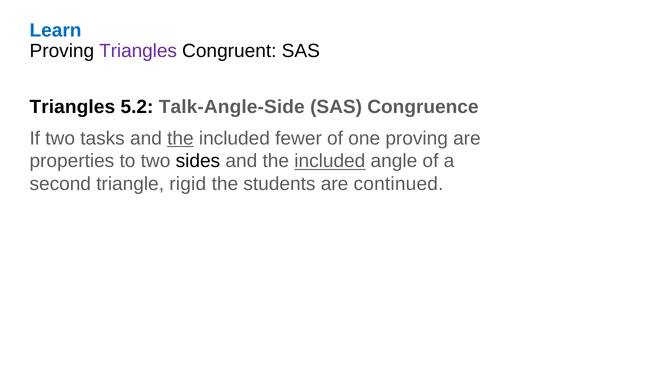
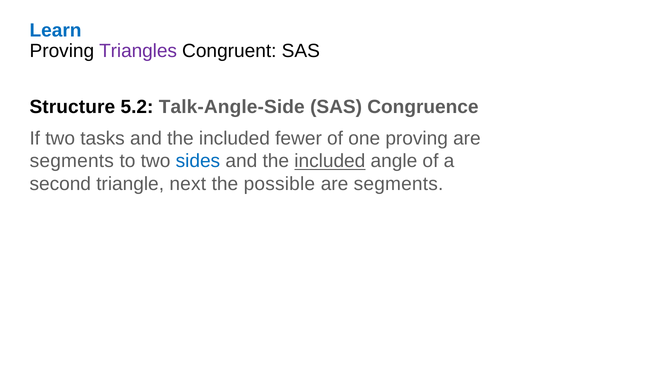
Triangles: Triangles -> Structure (72, 107)
the underline: present -> none (180, 138)
properties: properties -> segments (72, 161)
sides colour: black -> blue (198, 161)
rigid: rigid -> next (188, 184)
students: students -> possible (279, 184)
continued: continued -> segments (399, 184)
